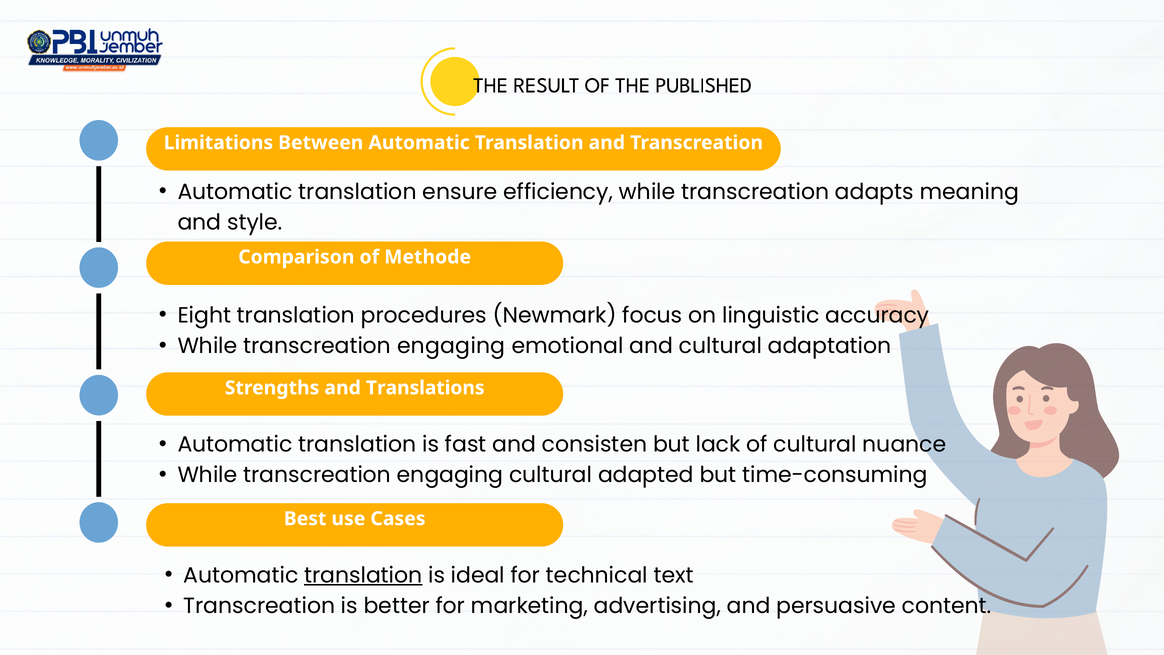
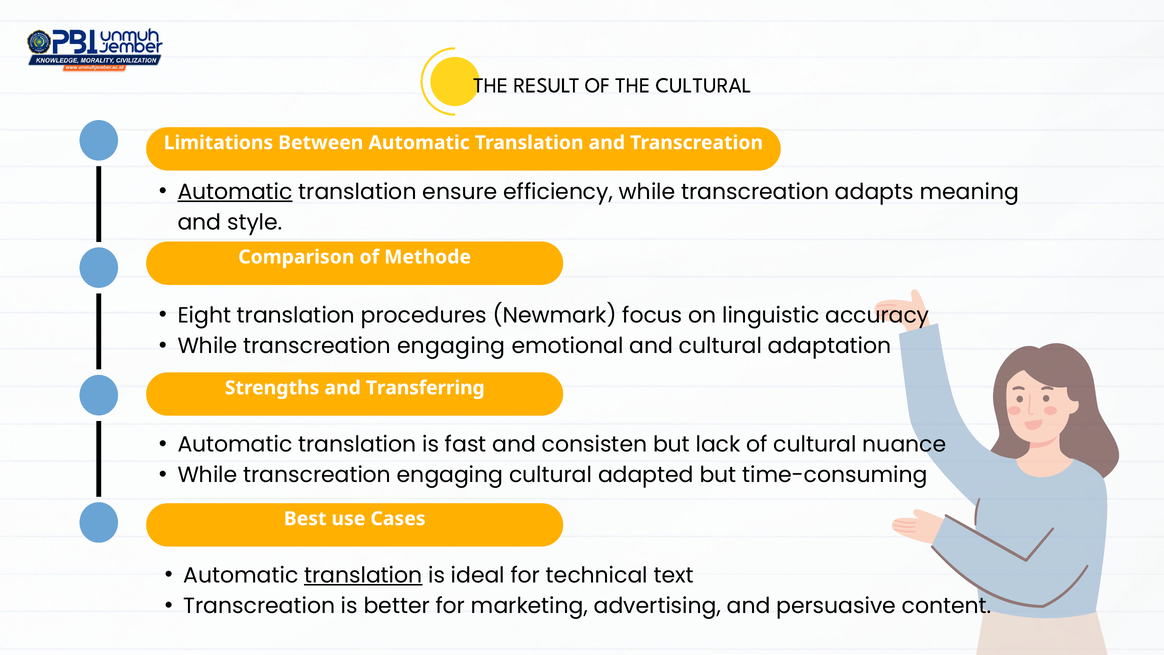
THE PUBLISHED: PUBLISHED -> CULTURAL (703, 85)
Automatic underline: none -> present (235, 192)
Translations: Translations -> Transferring (425, 388)
